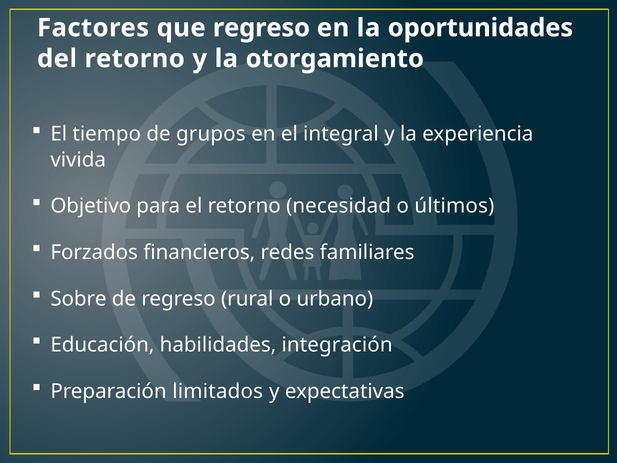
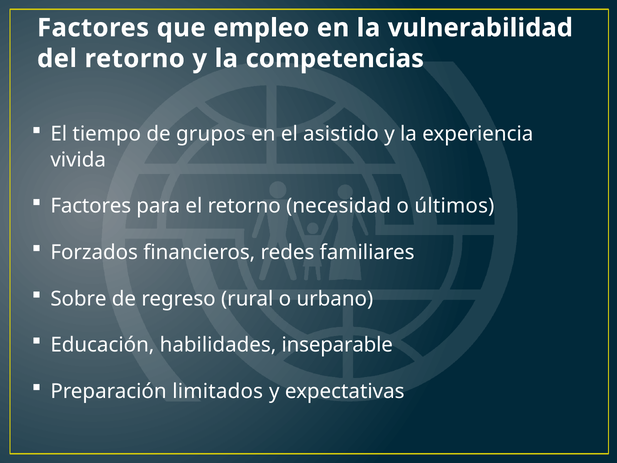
que regreso: regreso -> empleo (261, 28)
oportunidades: oportunidades -> vulnerabilidad (480, 28)
otorgamiento: otorgamiento -> competencias (335, 59)
integral: integral -> asistido (341, 134)
Objetivo: Objetivo -> Factores (91, 206)
integración: integración -> inseparable (337, 345)
